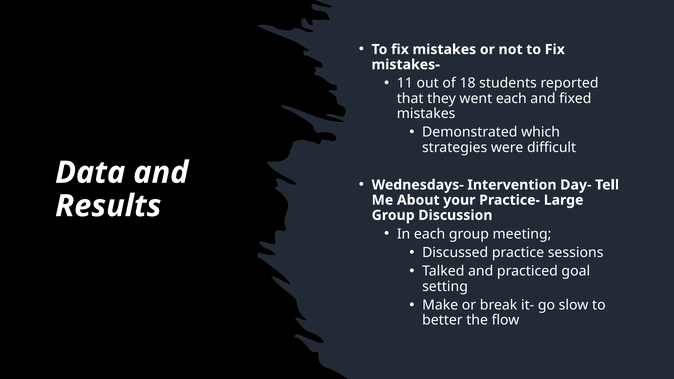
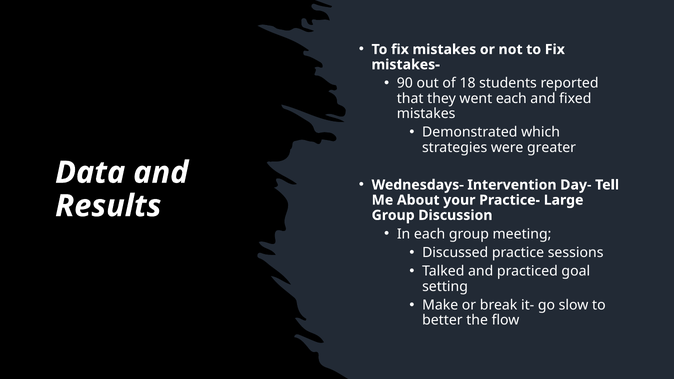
11: 11 -> 90 (405, 83)
difficult: difficult -> greater (552, 148)
